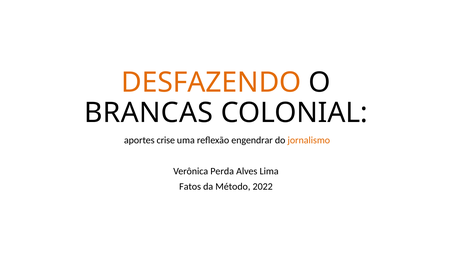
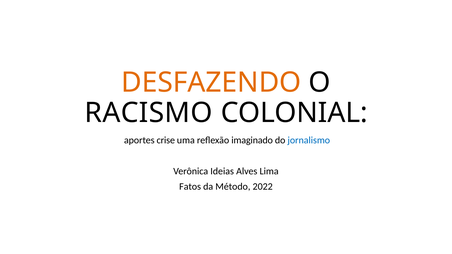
BRANCAS: BRANCAS -> RACISMO (149, 113)
engendrar: engendrar -> imaginado (252, 141)
jornalismo colour: orange -> blue (309, 141)
Perda: Perda -> Ideias (222, 171)
